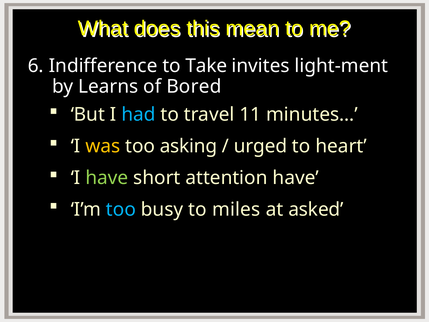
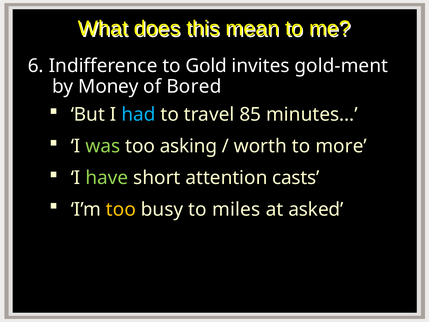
Take: Take -> Gold (206, 66)
light-ment: light-ment -> gold-ment (341, 66)
Learns: Learns -> Money (108, 87)
11: 11 -> 85 (250, 115)
was colour: yellow -> light green (103, 146)
urged: urged -> worth (260, 146)
heart: heart -> more (341, 146)
attention have: have -> casts (296, 178)
too colour: light blue -> yellow (121, 209)
